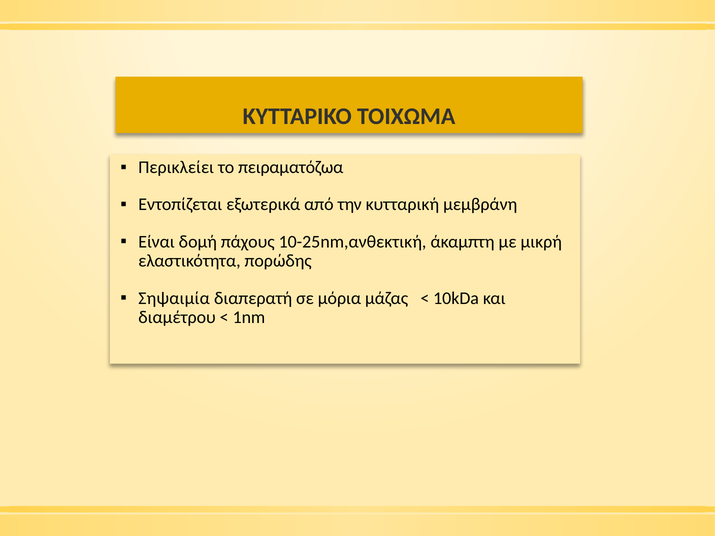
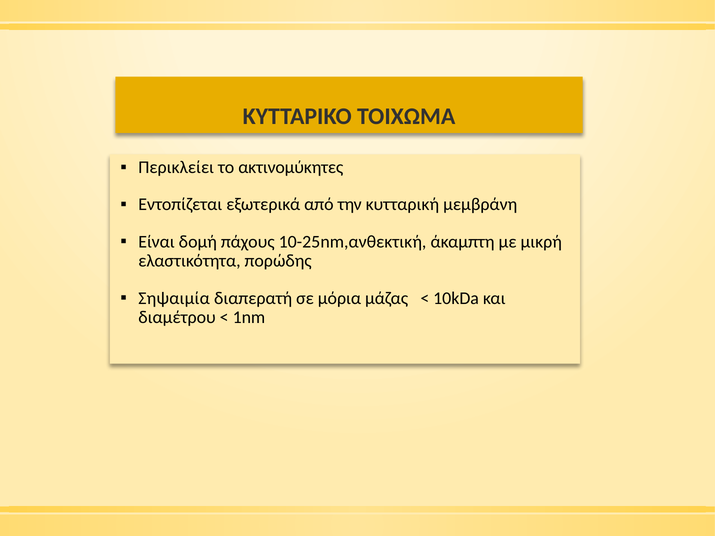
πειραματόζωα: πειραματόζωα -> ακτινομύκητες (291, 167)
